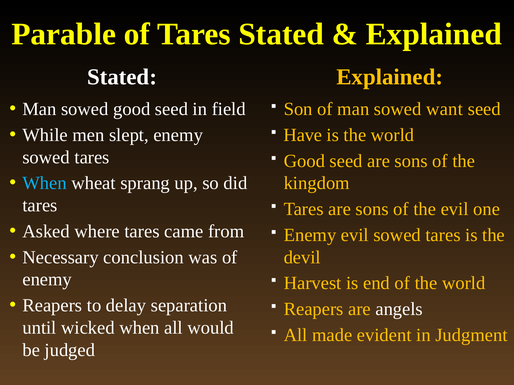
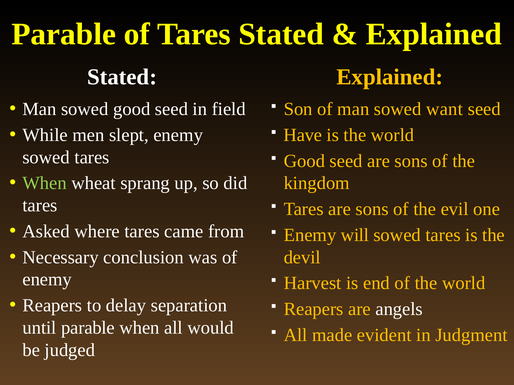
When colour: light blue -> light green (45, 183)
Enemy evil: evil -> will (355, 235)
until wicked: wicked -> parable (88, 328)
